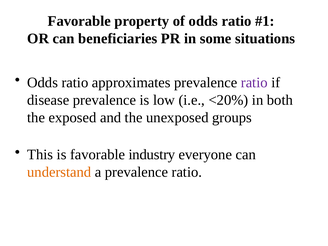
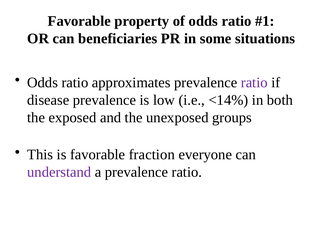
<20%: <20% -> <14% (228, 100)
industry: industry -> fraction (152, 155)
understand colour: orange -> purple (59, 172)
